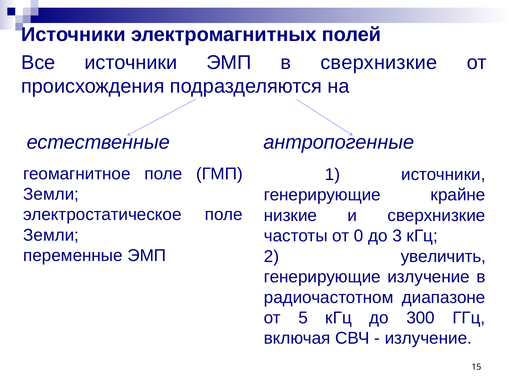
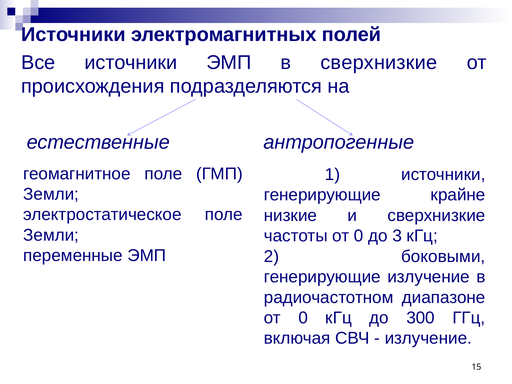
увеличить: увеличить -> боковыми (443, 256)
5: 5 -> 0 (303, 318)
